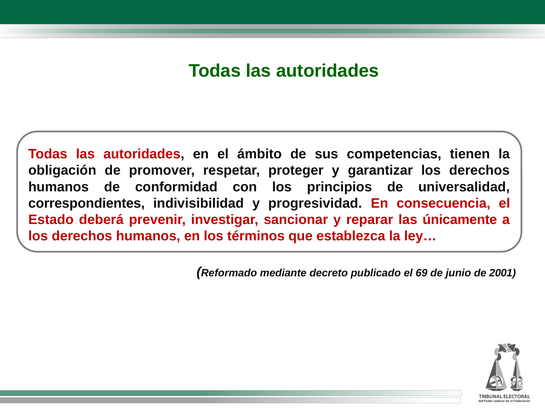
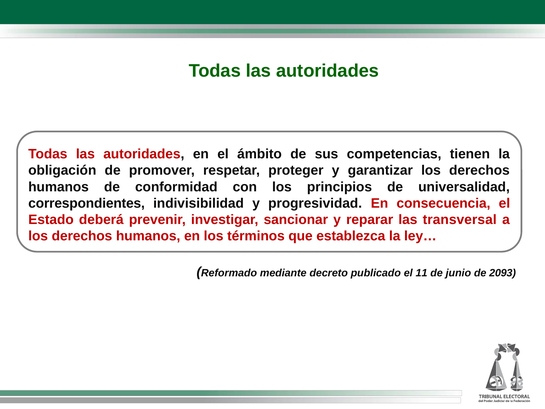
únicamente: únicamente -> transversal (460, 219)
69: 69 -> 11 (422, 273)
2001: 2001 -> 2093 (503, 273)
